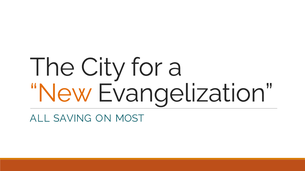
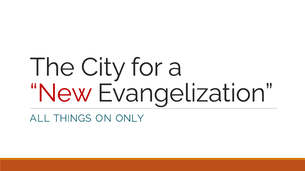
New colour: orange -> red (61, 93)
SAVING: SAVING -> THINGS (72, 119)
MOST: MOST -> ONLY (130, 119)
